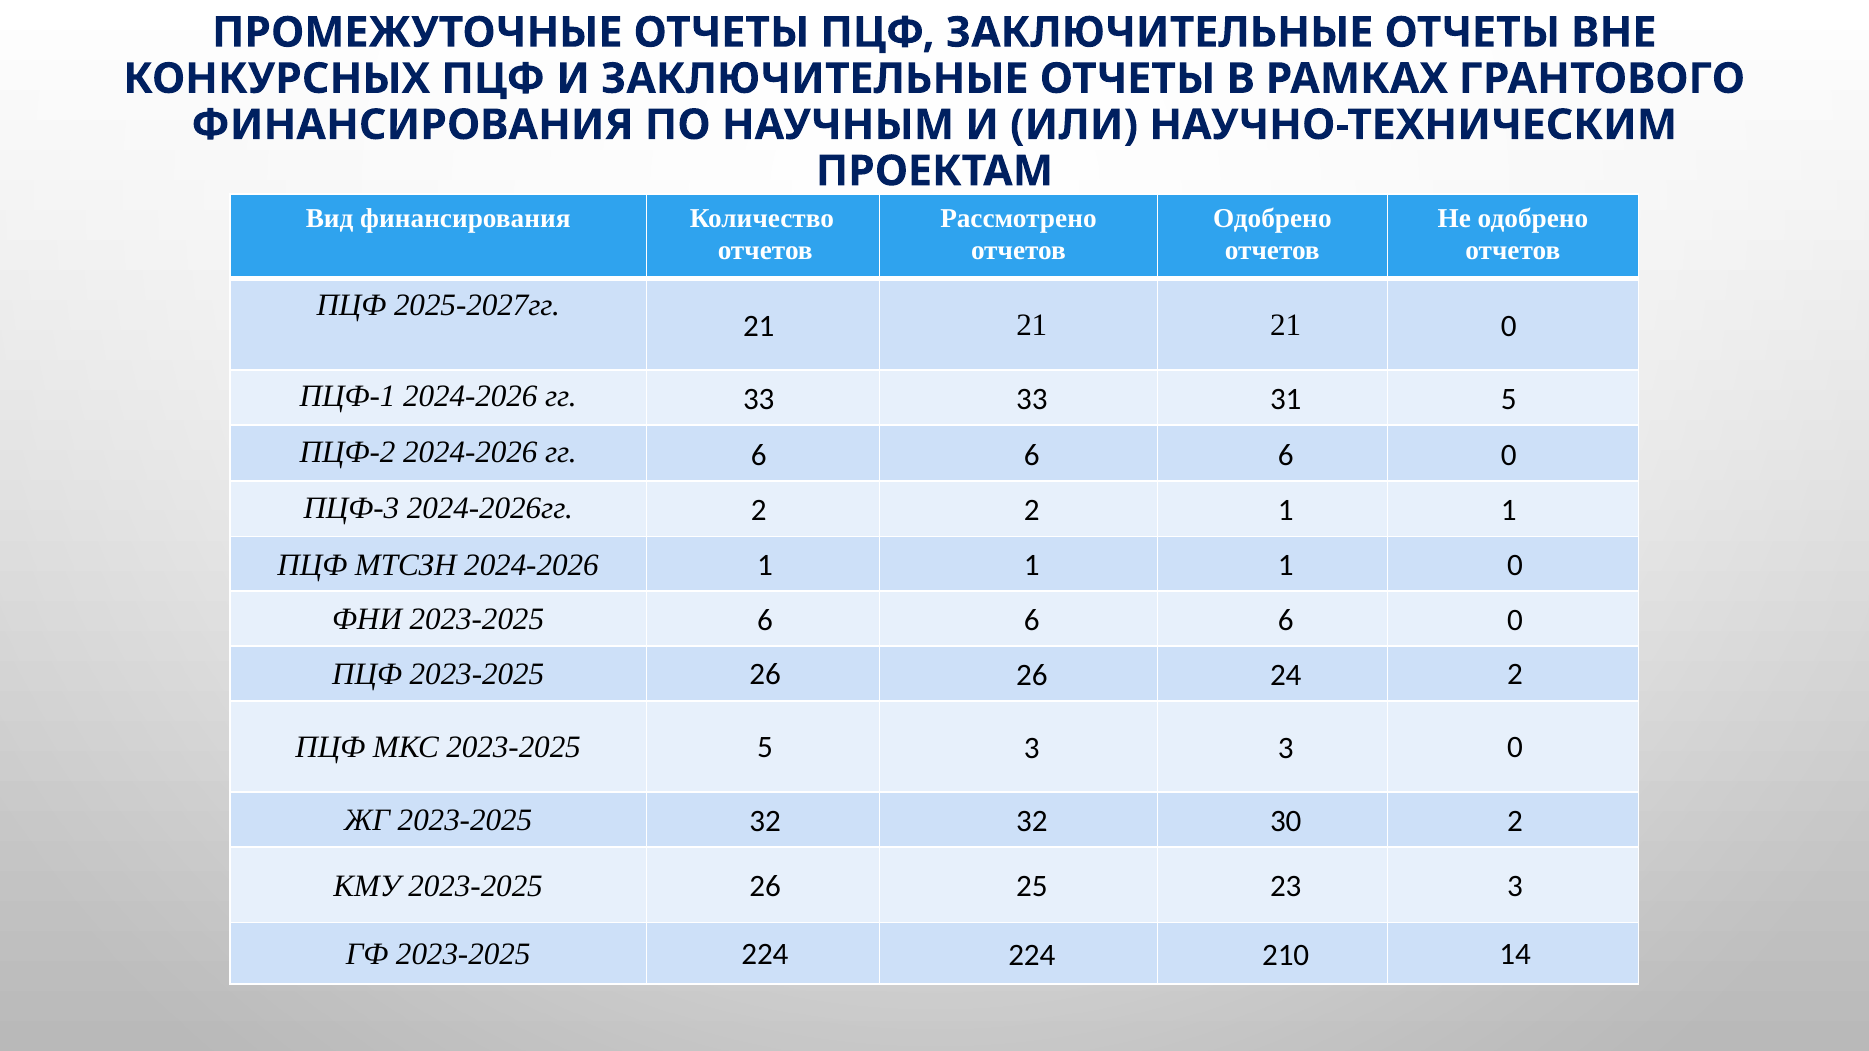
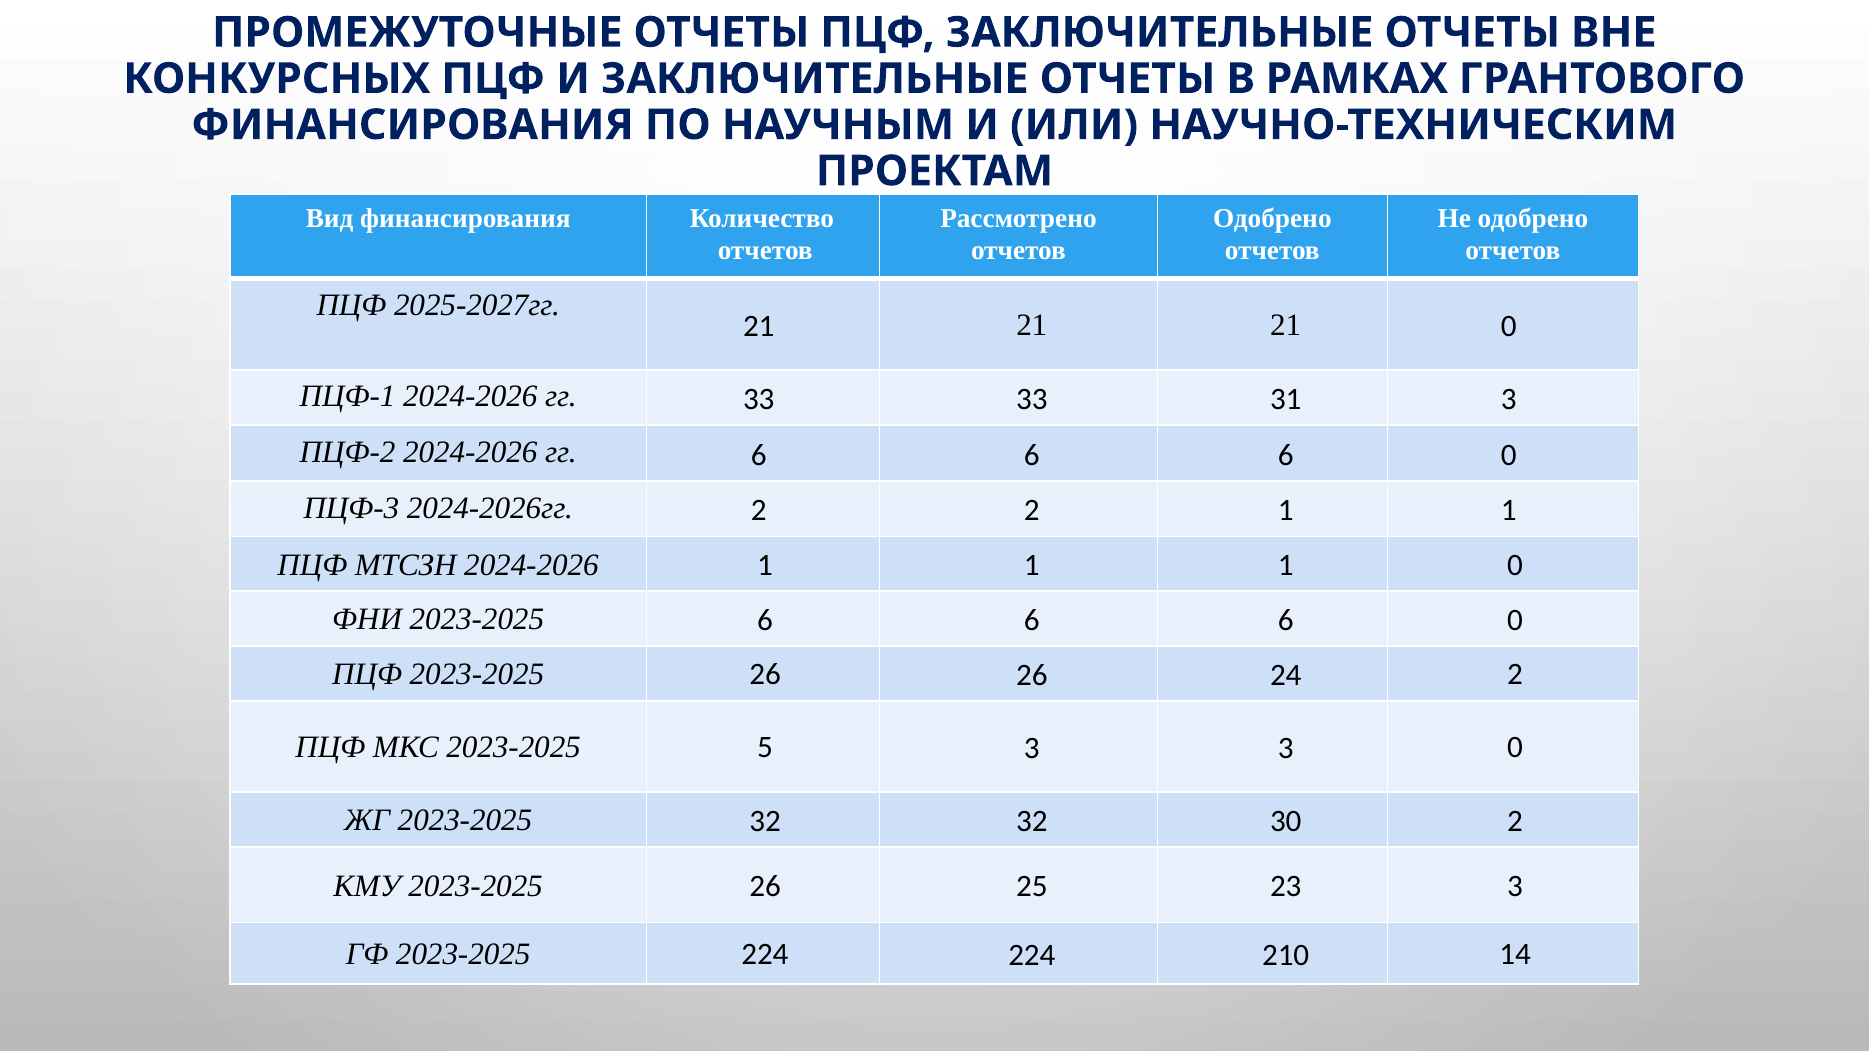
31 5: 5 -> 3 (1509, 399)
